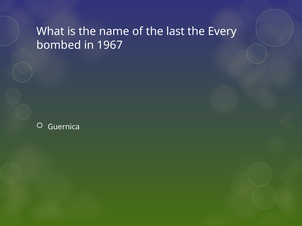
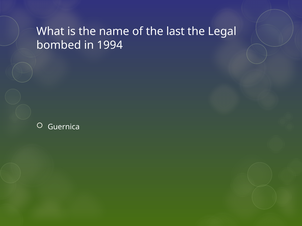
Every: Every -> Legal (222, 32)
1967: 1967 -> 1994 (110, 45)
